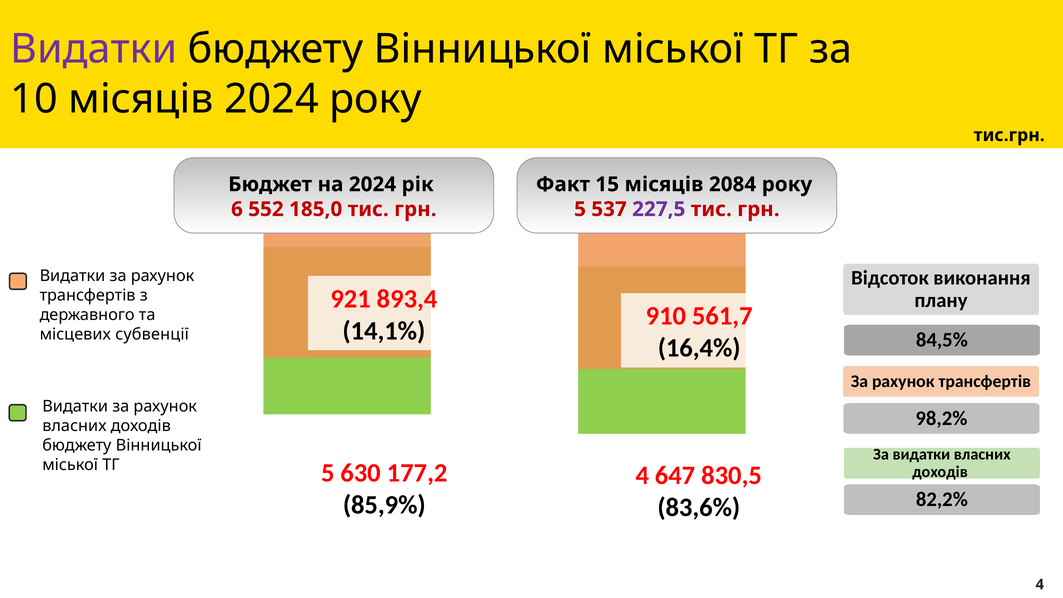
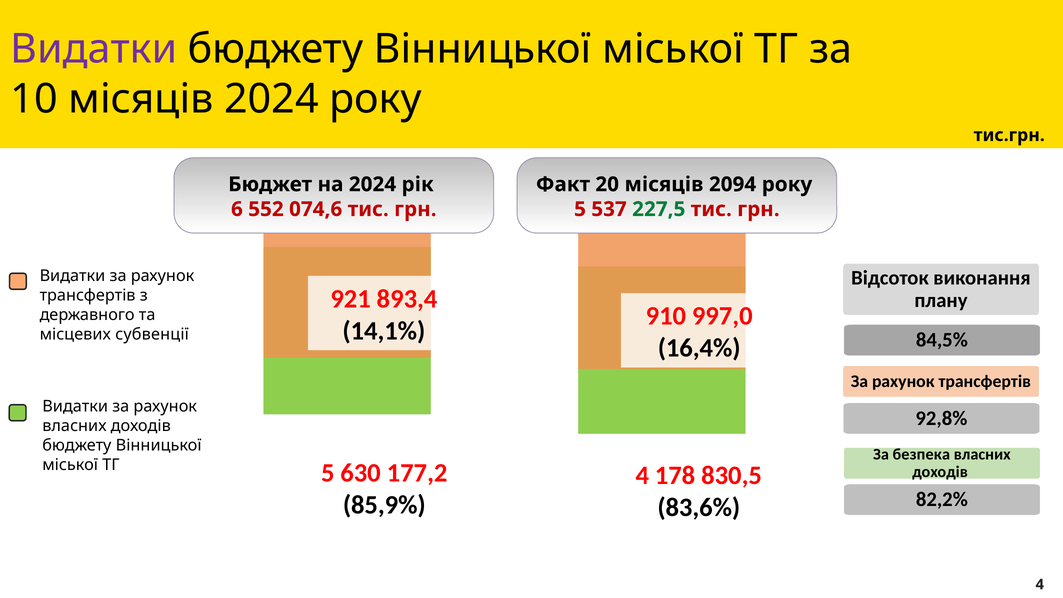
15: 15 -> 20 (607, 184)
2084: 2084 -> 2094 (733, 184)
185,0: 185,0 -> 074,6 (316, 209)
227,5 colour: purple -> green (659, 209)
561,7: 561,7 -> 997,0 (722, 316)
98,2%: 98,2% -> 92,8% (941, 418)
За видатки: видатки -> безпека (921, 454)
647: 647 -> 178 (675, 476)
